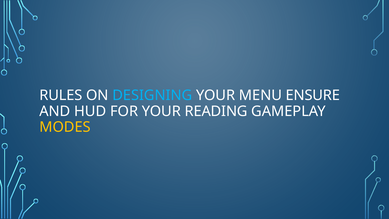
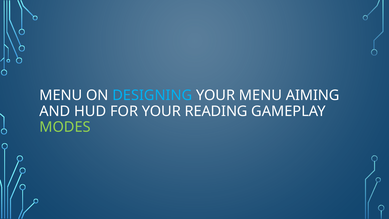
RULES: RULES -> MENU (61, 95)
ENSURE: ENSURE -> AIMING (313, 95)
MODES colour: yellow -> light green (65, 127)
